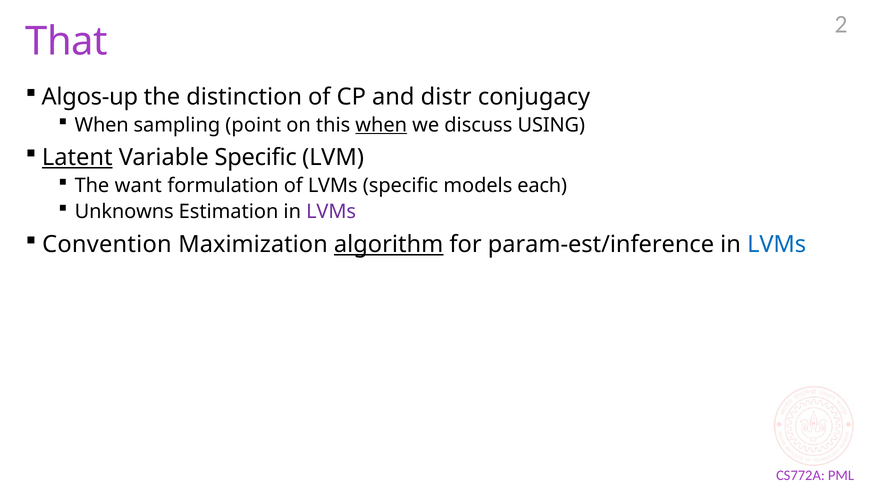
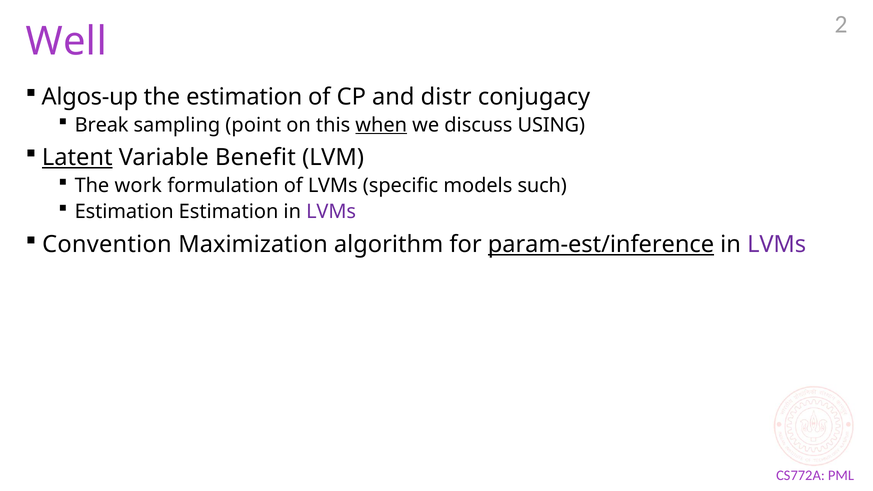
That: That -> Well (66, 41)
the distinction: distinction -> estimation (244, 97)
When: When -> Break (102, 125)
Variable Specific: Specific -> Benefit (255, 158)
want: want -> work (138, 186)
each: each -> such (542, 186)
Unknowns: Unknowns -> Estimation (124, 212)
algorithm underline: present -> none (389, 245)
param-est/inference underline: none -> present (601, 245)
LVMs colour: blue -> purple (777, 245)
